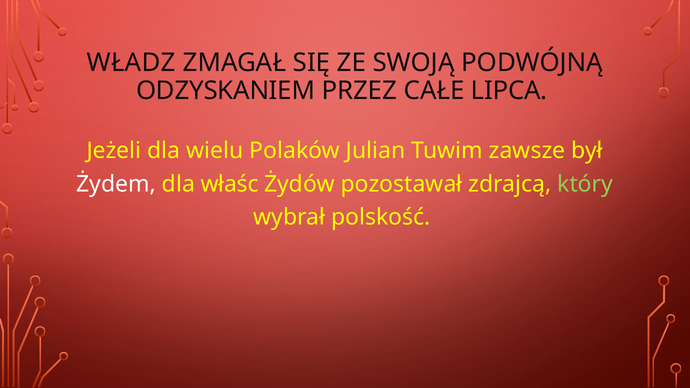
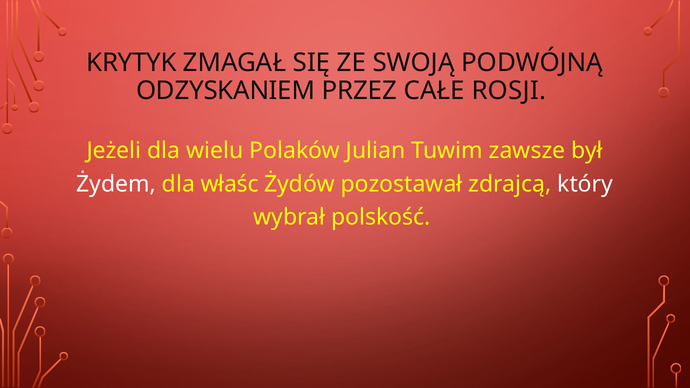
WŁADZ: WŁADZ -> KRYTYK (132, 63)
LIPCA: LIPCA -> ROSJI (509, 91)
który colour: light green -> white (585, 184)
